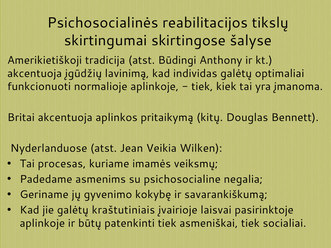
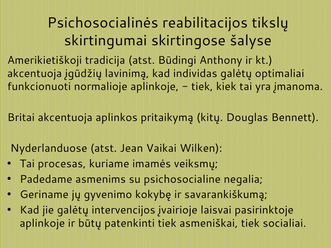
Veikia: Veikia -> Vaikai (161, 148)
kraštutiniais: kraštutiniais -> intervencijos (123, 210)
